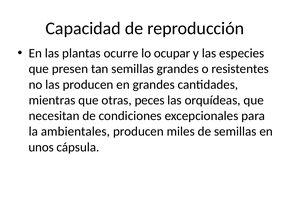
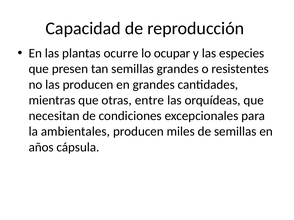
peces: peces -> entre (149, 100)
unos: unos -> años (41, 147)
